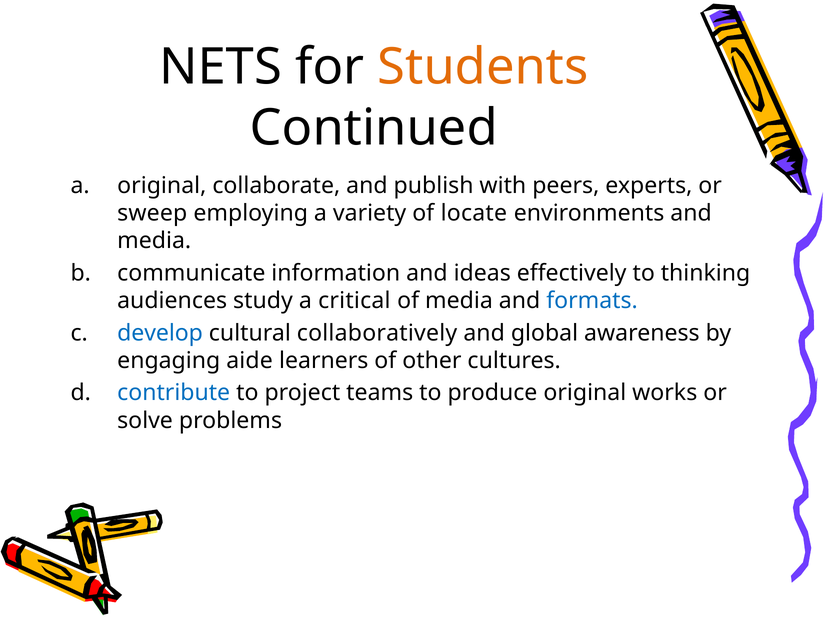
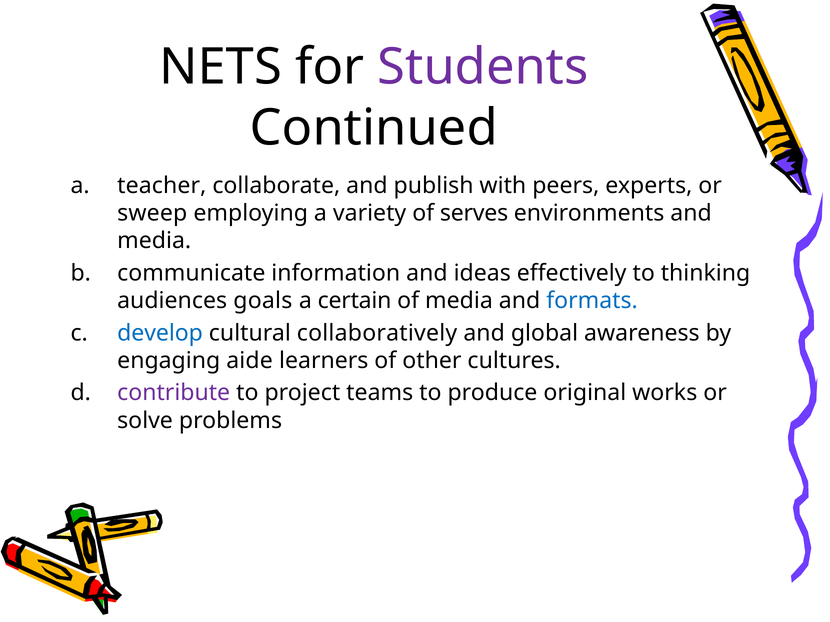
Students colour: orange -> purple (483, 67)
a original: original -> teacher (162, 186)
locate: locate -> serves (474, 213)
study: study -> goals (263, 301)
critical: critical -> certain (355, 301)
contribute colour: blue -> purple (174, 393)
